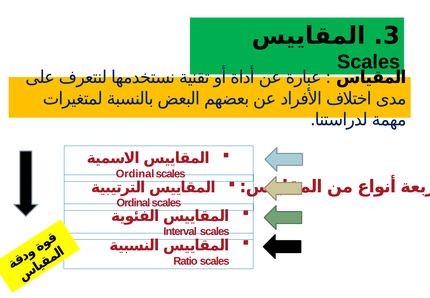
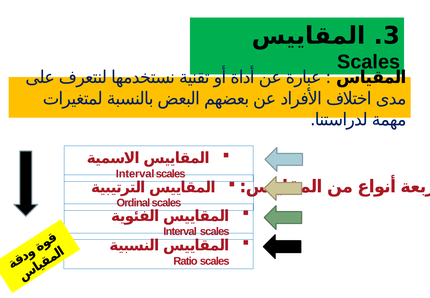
Ordinal: Ordinal -> Interval (135, 174)
